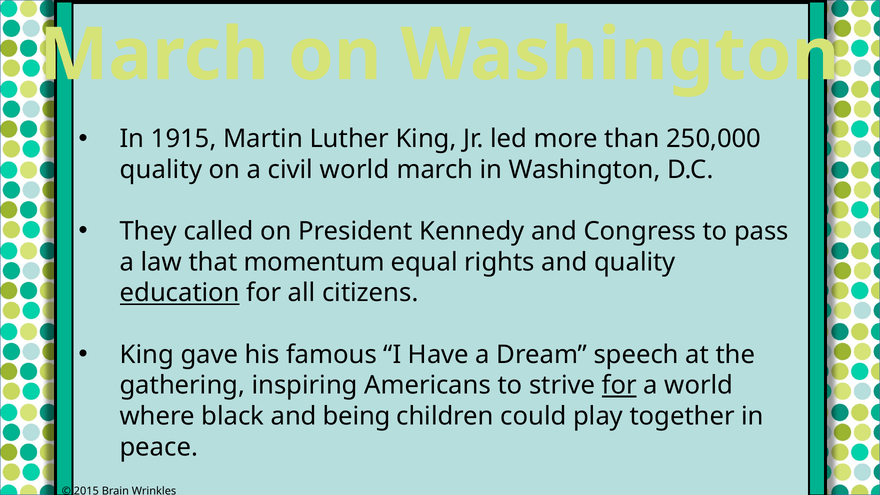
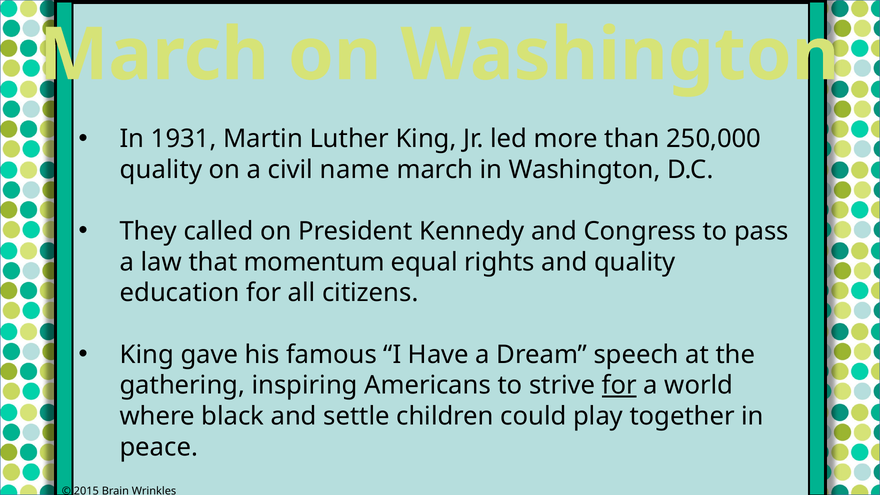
1915: 1915 -> 1931 (184, 139)
civil world: world -> name (355, 170)
education underline: present -> none (180, 293)
being: being -> settle (357, 416)
